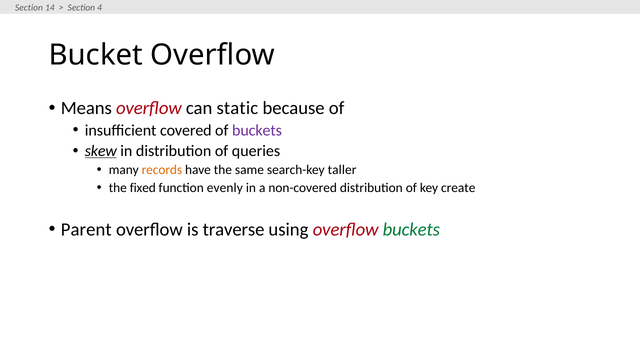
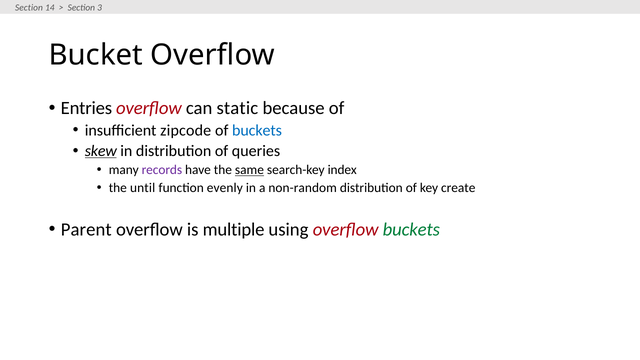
4: 4 -> 3 (100, 7)
Means: Means -> Entries (86, 108)
covered: covered -> zipcode (186, 130)
buckets colour: purple -> blue (257, 130)
records colour: orange -> purple (162, 170)
same underline: none -> present (249, 170)
taller: taller -> index (342, 170)
fixed: fixed -> until (143, 188)
non-covered: non-covered -> non-random (303, 188)
traverse: traverse -> multiple (234, 229)
